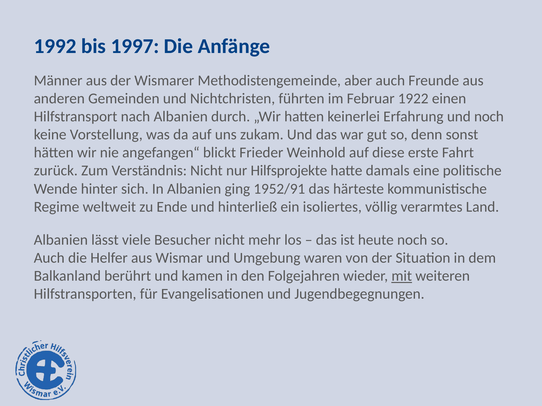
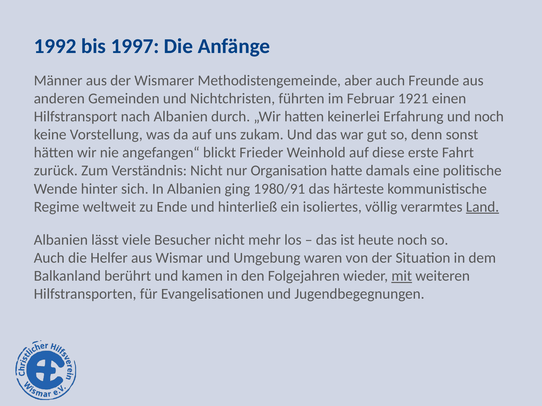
1922: 1922 -> 1921 (413, 99)
Hilfsprojekte: Hilfsprojekte -> Organisation (289, 171)
1952/91: 1952/91 -> 1980/91 (279, 189)
Land underline: none -> present (483, 207)
